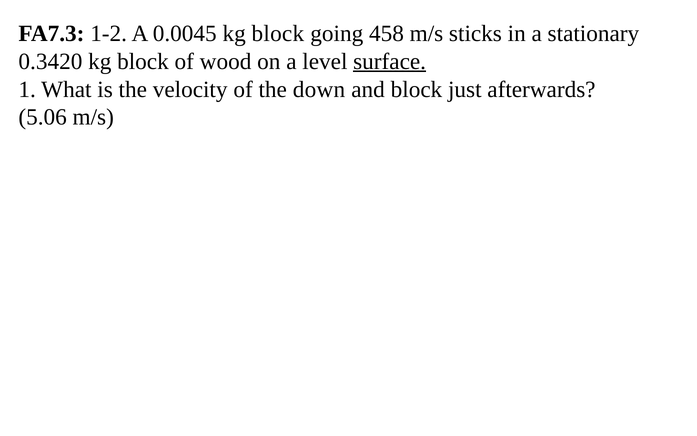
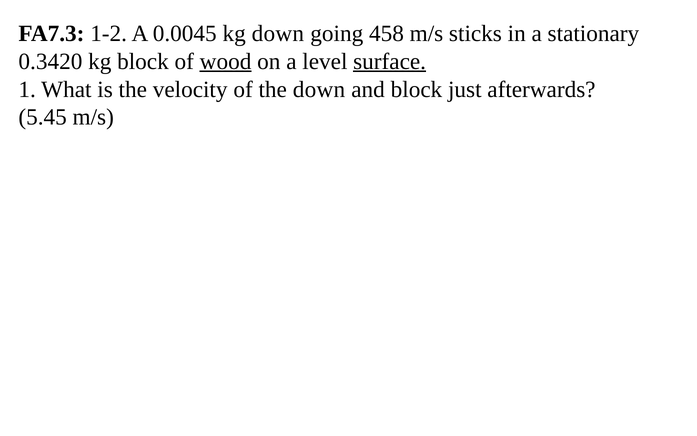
0.0045 kg block: block -> down (278, 33)
wood underline: none -> present (226, 61)
5.06: 5.06 -> 5.45 (43, 117)
